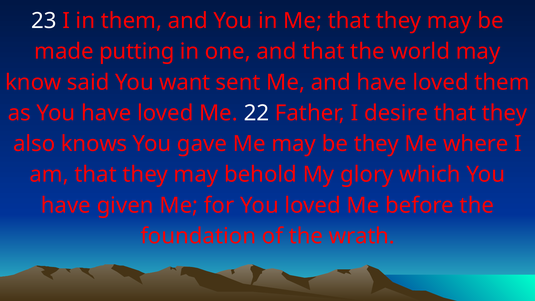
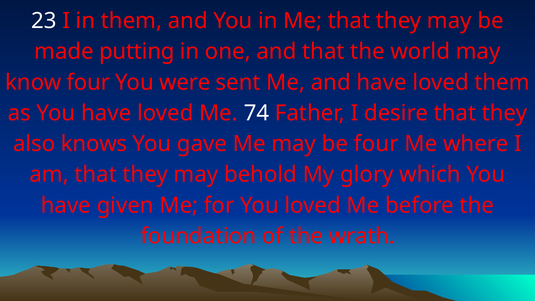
know said: said -> four (88, 82)
want: want -> were (185, 82)
22: 22 -> 74 (256, 113)
be they: they -> four (376, 144)
